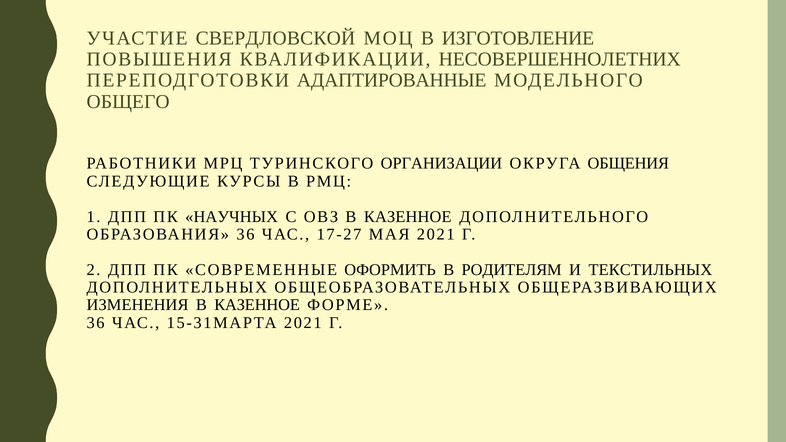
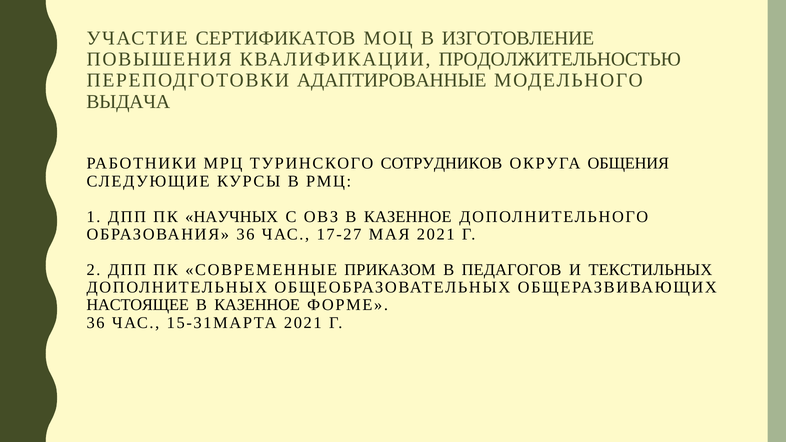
СВЕРДЛОВСКОЙ: СВЕРДЛОВСКОЙ -> СЕРТИФИКАТОВ (276, 38)
НЕСОВЕРШЕННОЛЕТНИХ: НЕСОВЕРШЕННОЛЕТНИХ -> ПРОДОЛЖИТЕЛЬНОСТЬЮ (560, 59)
ОБЩЕГО: ОБЩЕГО -> ВЫДАЧА (128, 102)
ОРГАНИЗАЦИИ: ОРГАНИЗАЦИИ -> СОТРУДНИКОВ (441, 164)
ОФОРМИТЬ: ОФОРМИТЬ -> ПРИКАЗОМ (390, 270)
РОДИТЕЛЯМ: РОДИТЕЛЯМ -> ПЕДАГОГОВ (512, 270)
ИЗМЕНЕНИЯ: ИЗМЕНЕНИЯ -> НАСТОЯЩЕЕ (138, 305)
